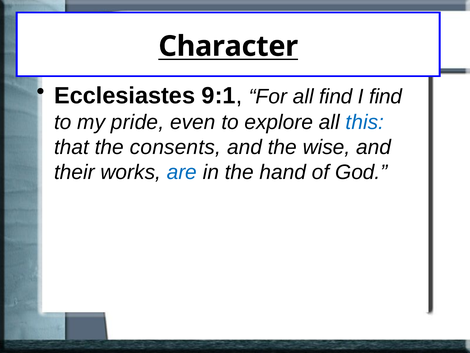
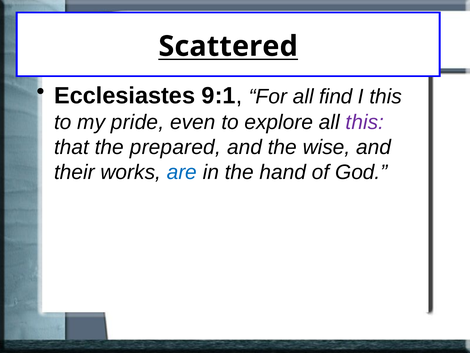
Character: Character -> Scattered (228, 46)
I find: find -> this (386, 96)
this colour: blue -> purple (365, 122)
consents: consents -> prepared (175, 147)
